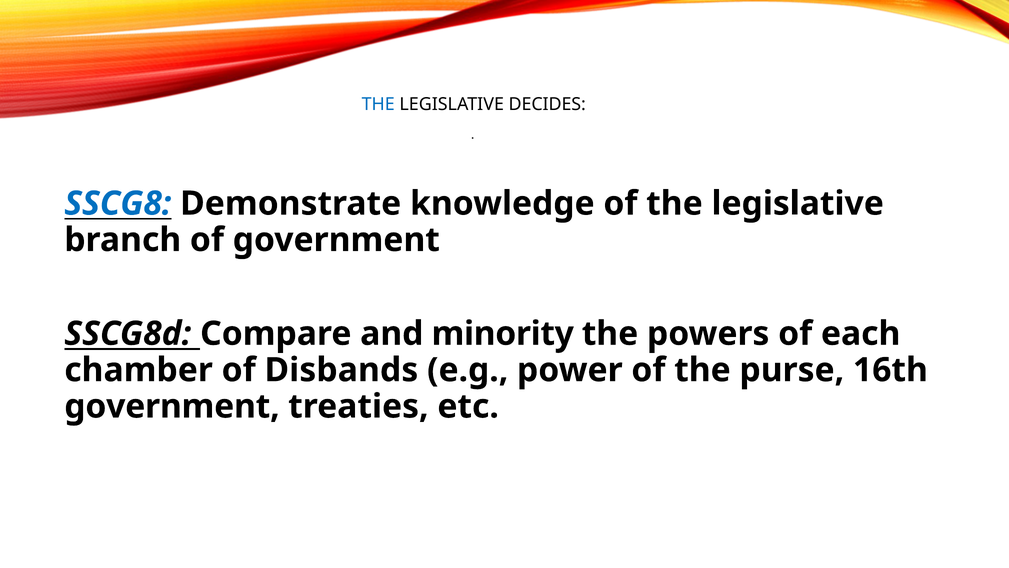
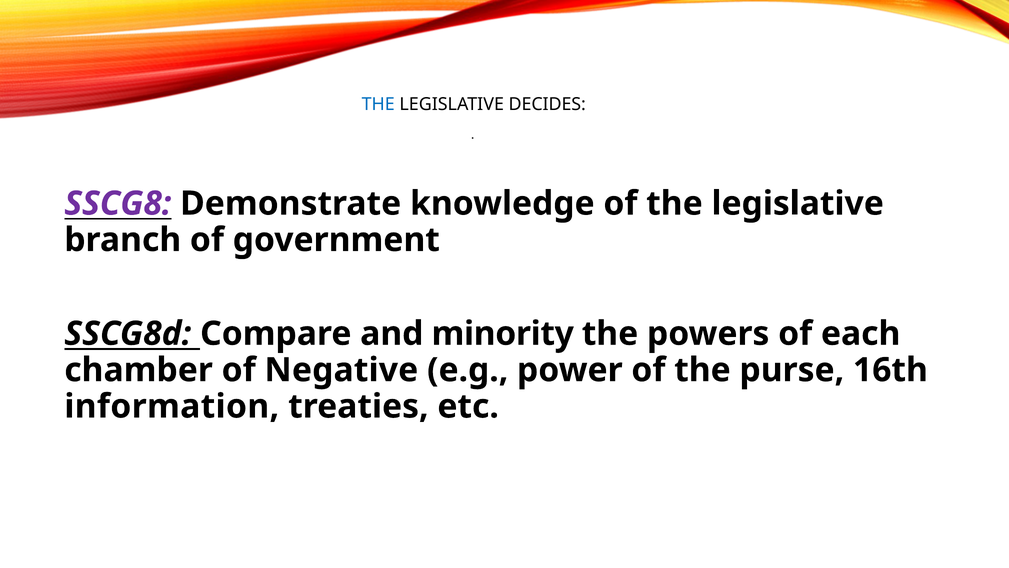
SSCG8 colour: blue -> purple (118, 203)
Disbands: Disbands -> Negative (341, 370)
government: government -> information (172, 406)
